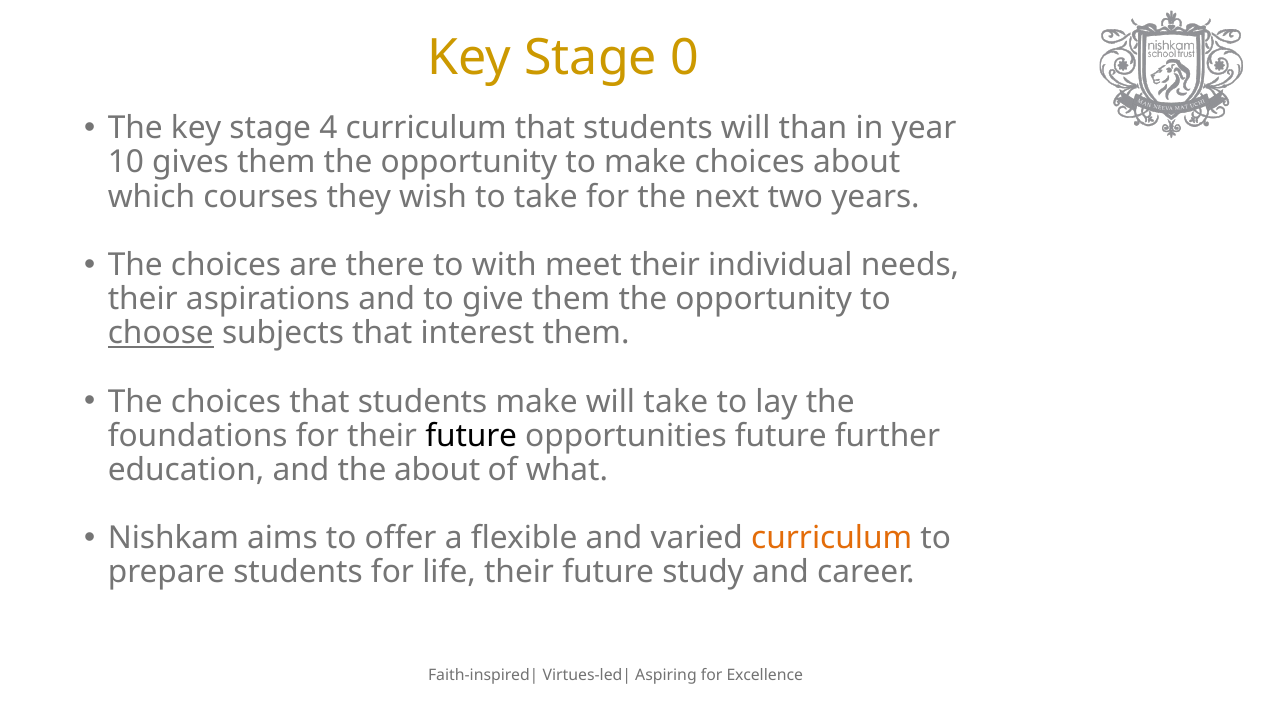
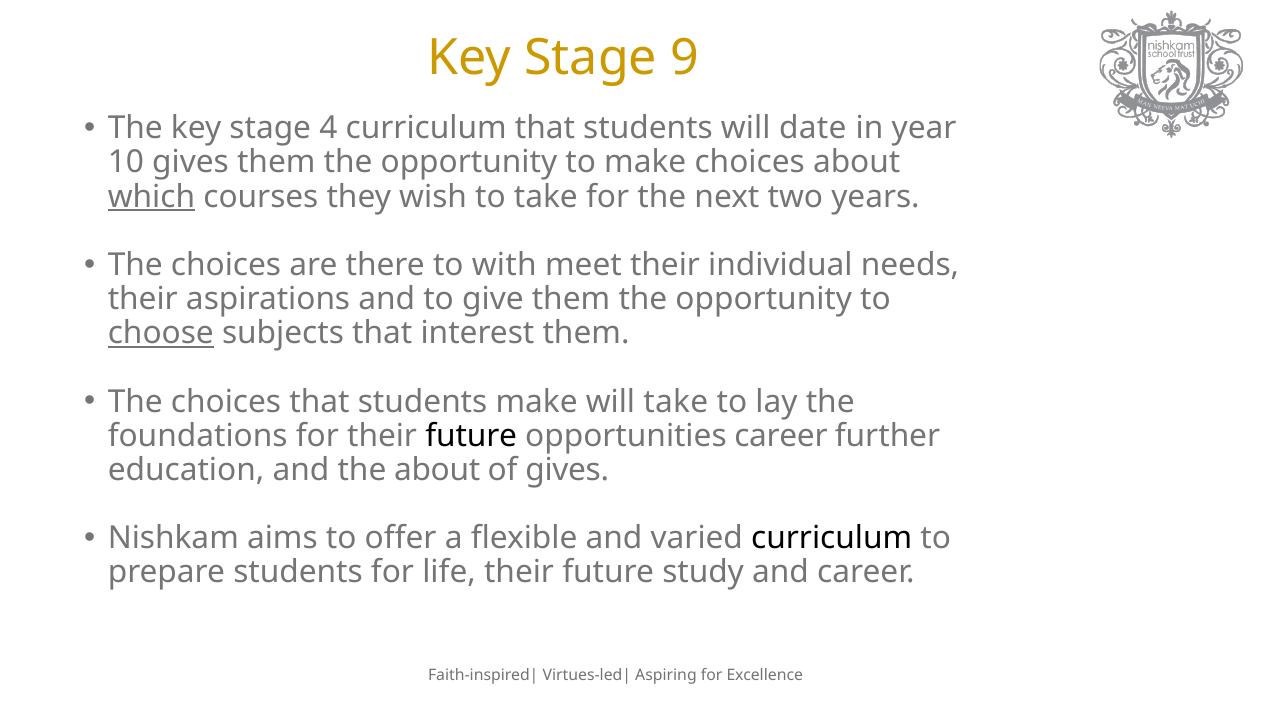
0: 0 -> 9 (684, 58)
than: than -> date (813, 128)
which underline: none -> present (151, 197)
opportunities future: future -> career (781, 436)
of what: what -> gives (567, 470)
curriculum colour: orange -> black (832, 538)
